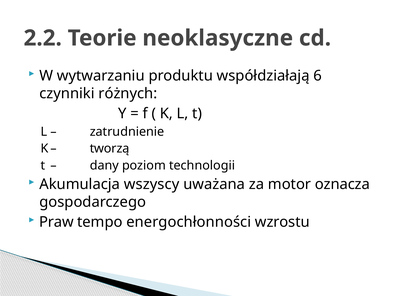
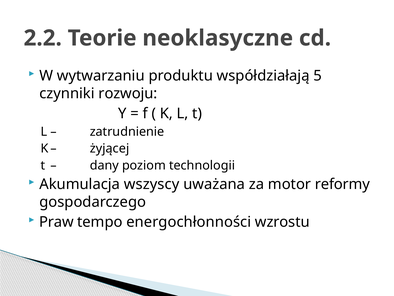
6: 6 -> 5 (318, 76)
różnych: różnych -> rozwoju (128, 93)
tworzą: tworzą -> żyjącej (110, 148)
oznacza: oznacza -> reformy (342, 184)
